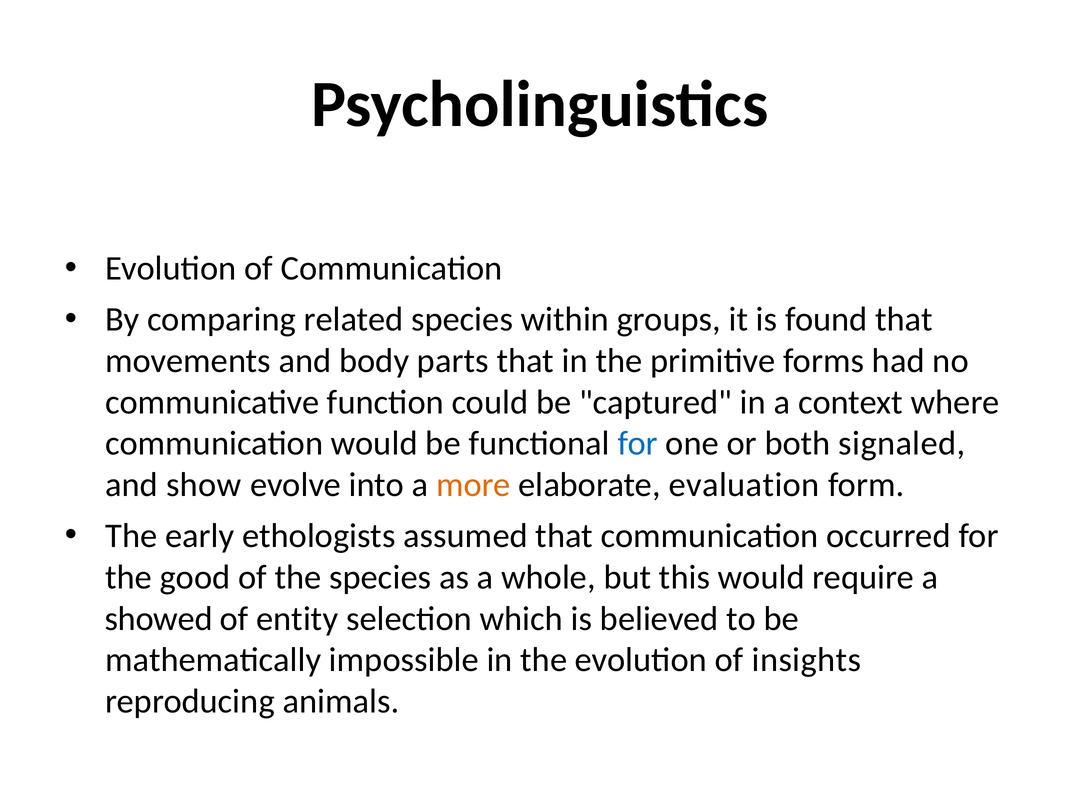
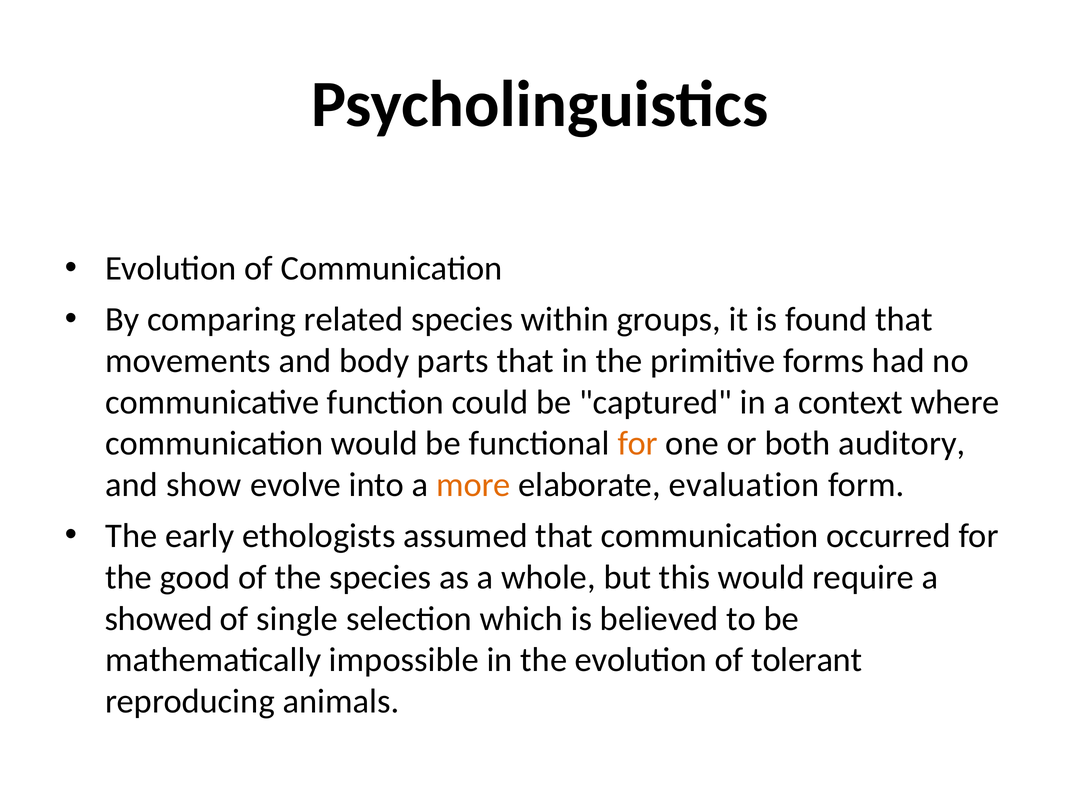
for colour: blue -> orange (638, 444)
signaled: signaled -> auditory (902, 444)
entity: entity -> single (297, 619)
insights: insights -> tolerant (807, 660)
